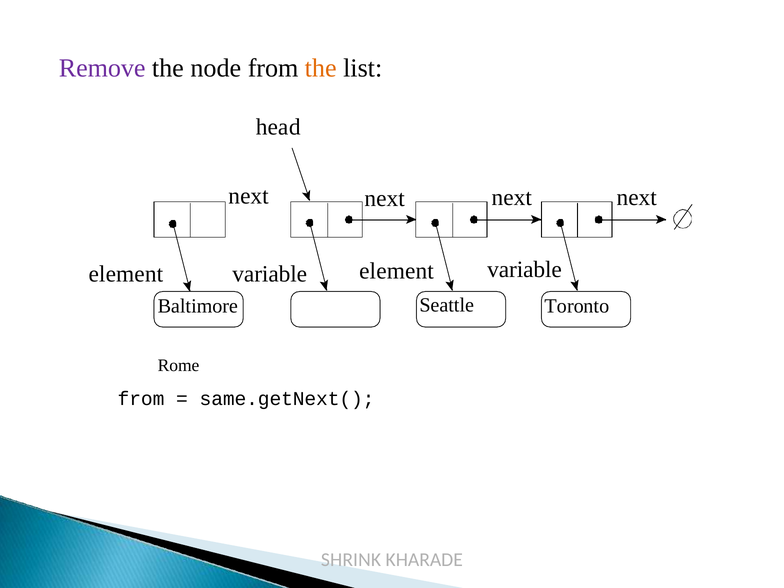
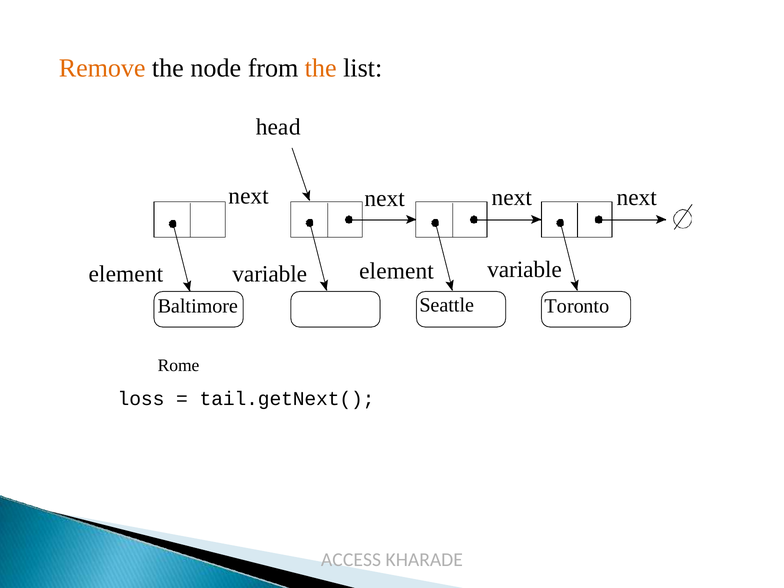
Remove colour: purple -> orange (102, 68)
from: from -> loss (141, 399)
same.getNext(: same.getNext( -> tail.getNext( (287, 399)
SHRINK: SHRINK -> ACCESS (351, 560)
